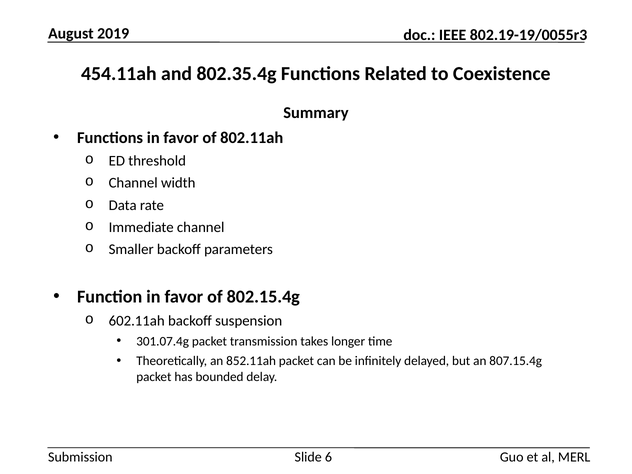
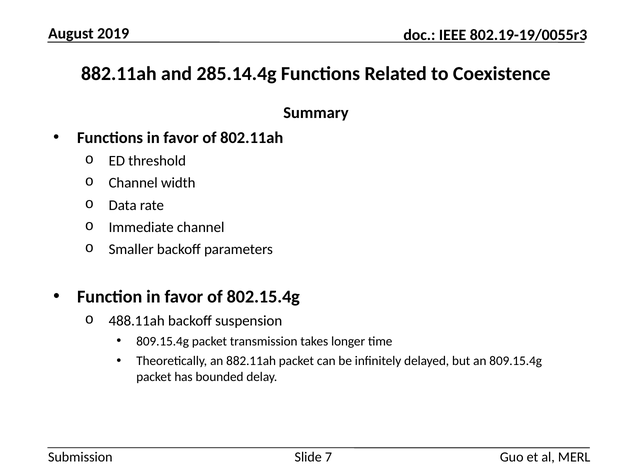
454.11ah: 454.11ah -> 882.11ah (119, 74)
802.35.4g: 802.35.4g -> 285.14.4g (237, 74)
602.11ah: 602.11ah -> 488.11ah (137, 321)
301.07.4g: 301.07.4g -> 809.15.4g (163, 341)
an 852.11ah: 852.11ah -> 882.11ah (251, 361)
an 807.15.4g: 807.15.4g -> 809.15.4g (516, 361)
6: 6 -> 7 (328, 457)
